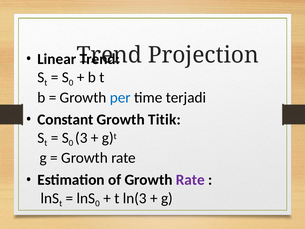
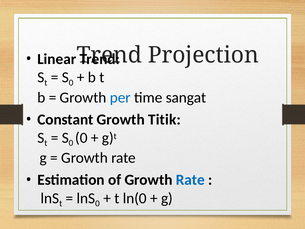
terjadi: terjadi -> sangat (186, 97)
3: 3 -> 0 (81, 138)
Rate colour: purple -> blue (190, 180)
ln(3: ln(3 -> ln(0 (135, 198)
